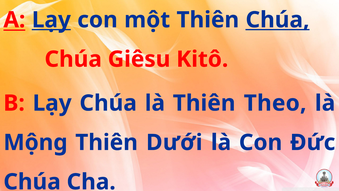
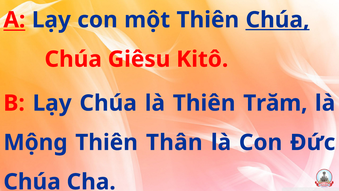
Lạy underline: present -> none (51, 20)
Theo: Theo -> Trăm (275, 103)
Dưới: Dưới -> Thân (174, 142)
